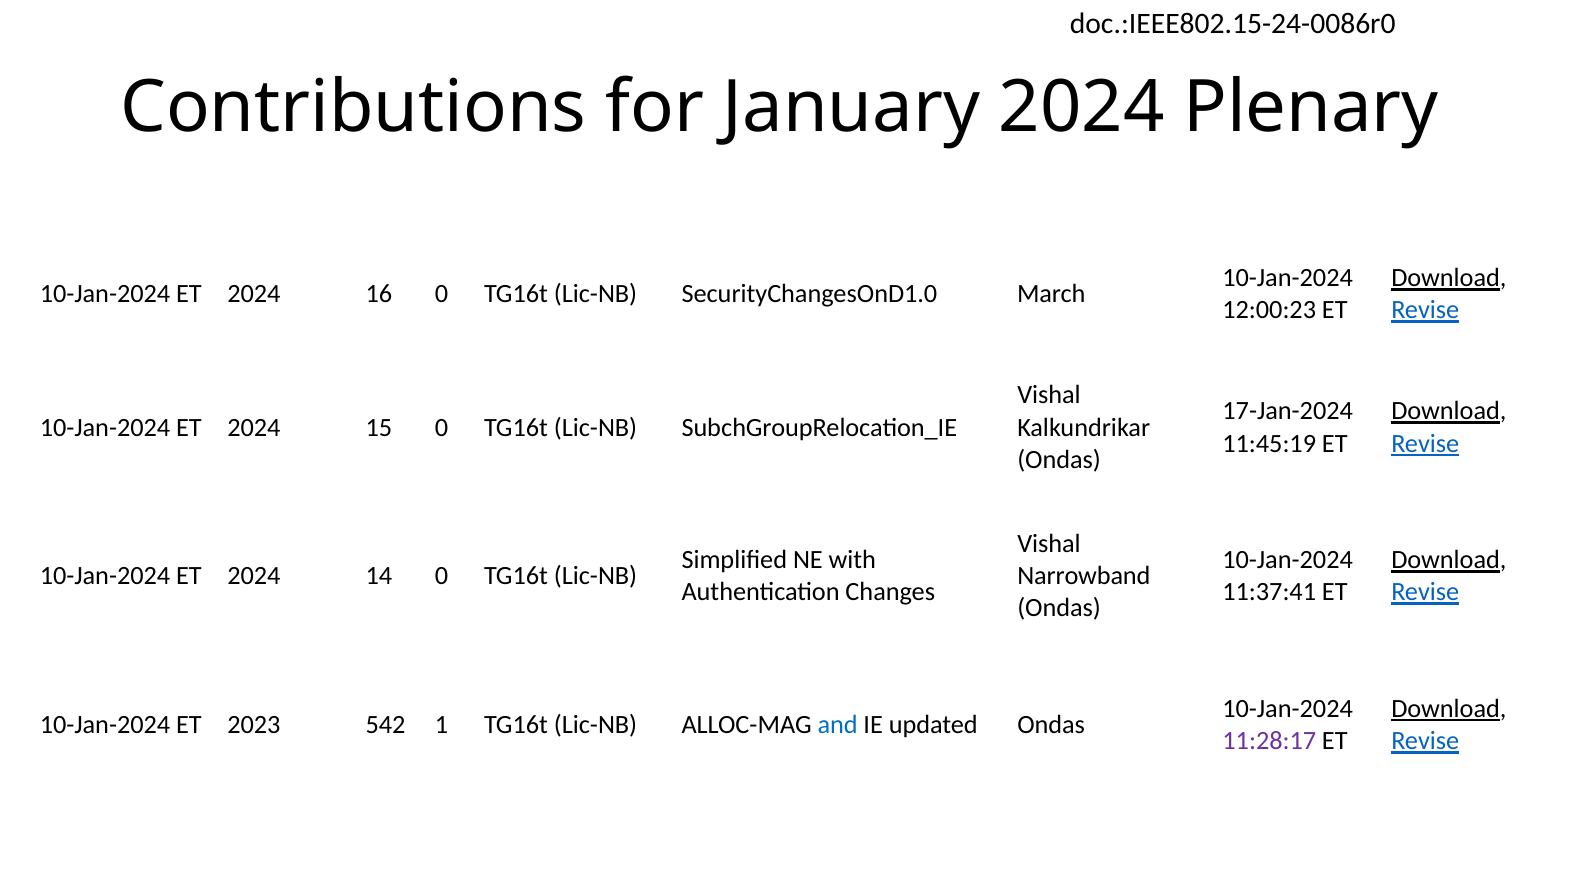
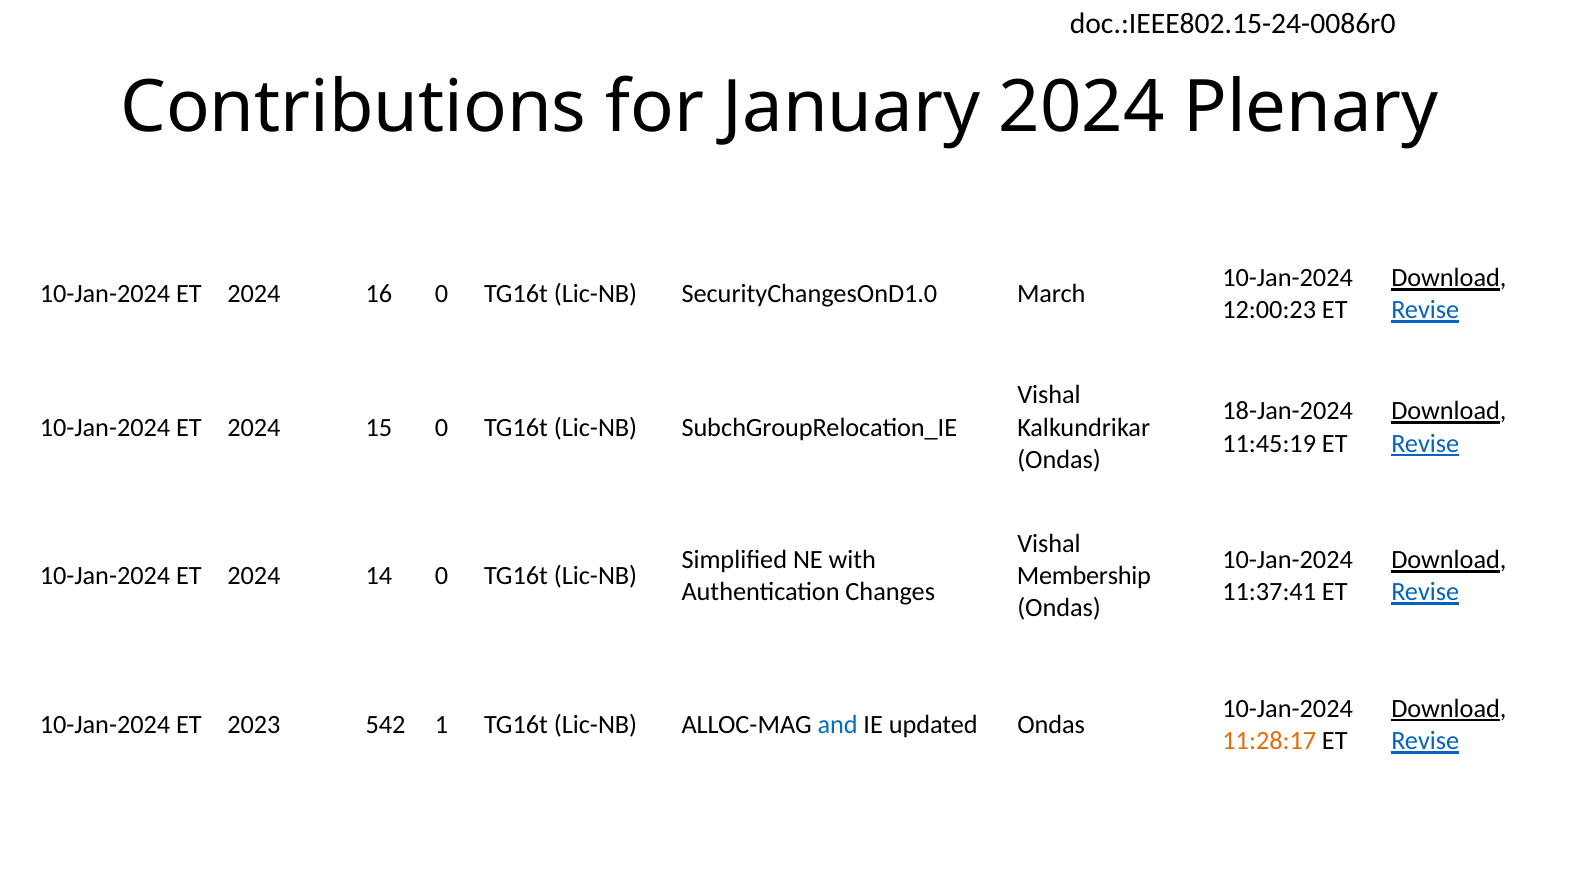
17-Jan-2024: 17-Jan-2024 -> 18-Jan-2024 (1288, 411)
Narrowband: Narrowband -> Membership (1084, 576)
11:28:17 colour: purple -> orange (1269, 741)
